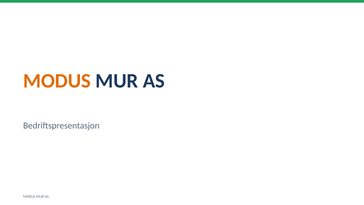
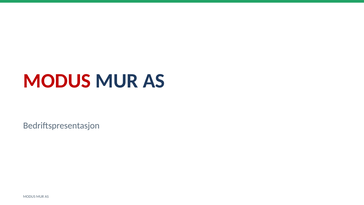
MODUS colour: orange -> red (57, 81)
